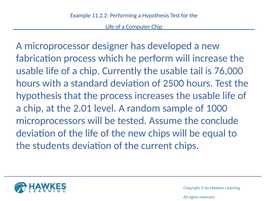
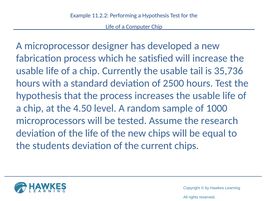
perform: perform -> satisfied (156, 58)
76,000: 76,000 -> 35,736 (229, 71)
2.01: 2.01 -> 4.50 (82, 108)
conclude: conclude -> research (219, 121)
